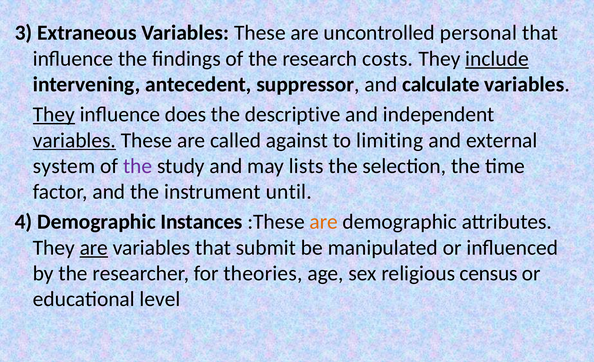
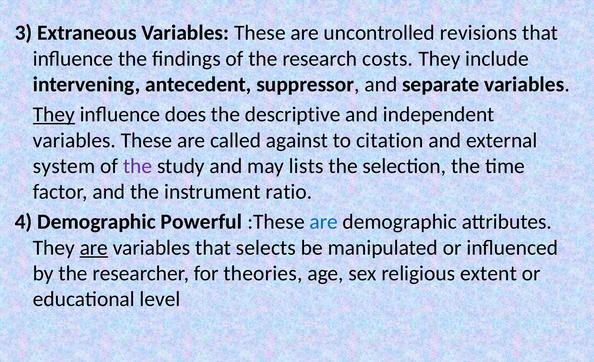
personal: personal -> revisions (479, 33)
include underline: present -> none (497, 59)
calculate: calculate -> separate (441, 84)
variables underline: present -> none (74, 140)
limiting: limiting -> citation (390, 140)
until: until -> ratio (289, 192)
Instances: Instances -> Powerful (201, 222)
are colour: orange -> blue (324, 222)
submit: submit -> selects (266, 248)
census: census -> extent (488, 274)
